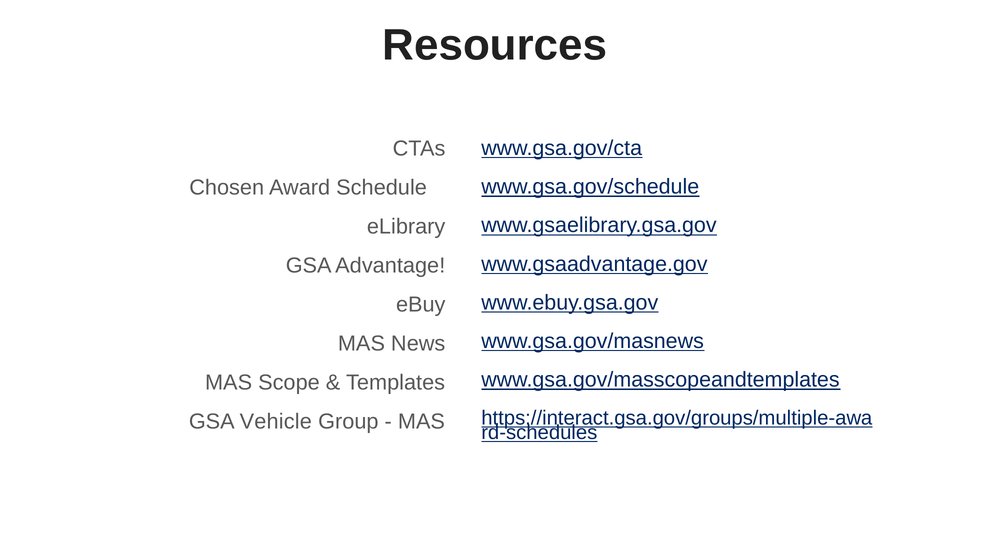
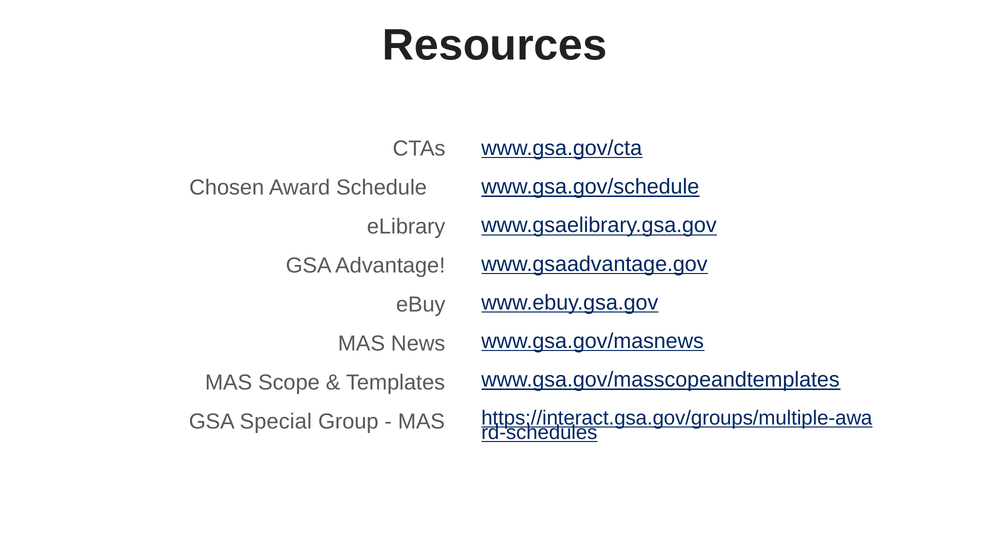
Vehicle: Vehicle -> Special (276, 422)
